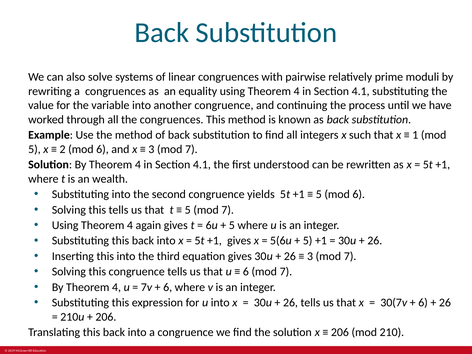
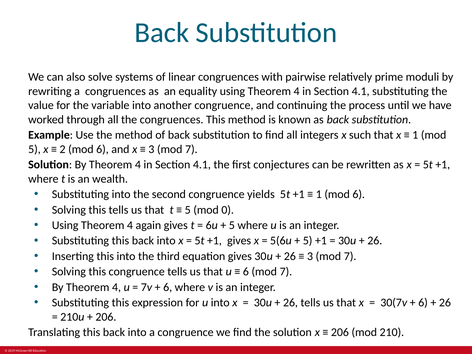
understood: understood -> conjectures (281, 165)
5: 5 -> 1 (319, 194)
5 mod 7: 7 -> 0 (228, 210)
